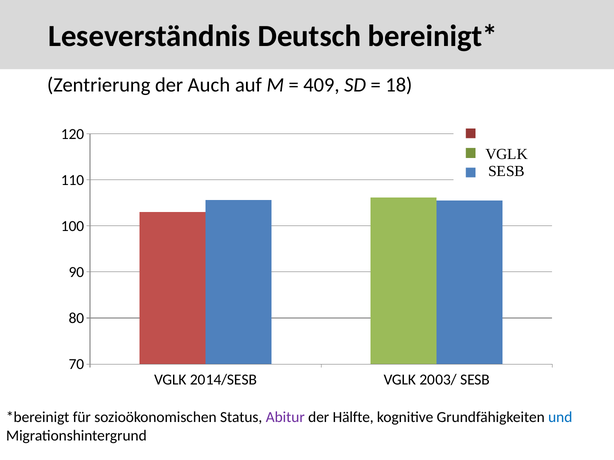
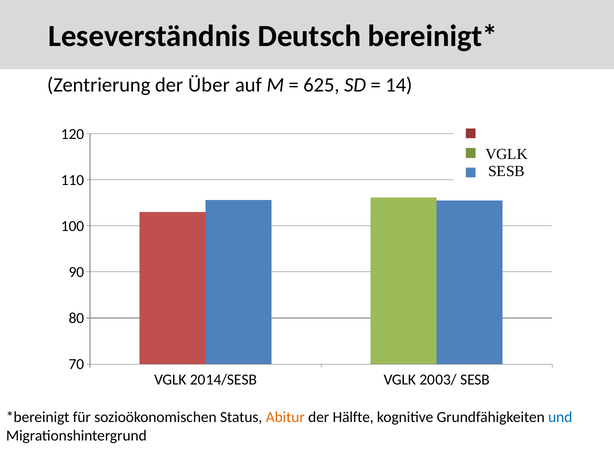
Auch: Auch -> Über (209, 85)
409: 409 -> 625 (321, 85)
18: 18 -> 14 (399, 85)
Abitur colour: purple -> orange (285, 418)
